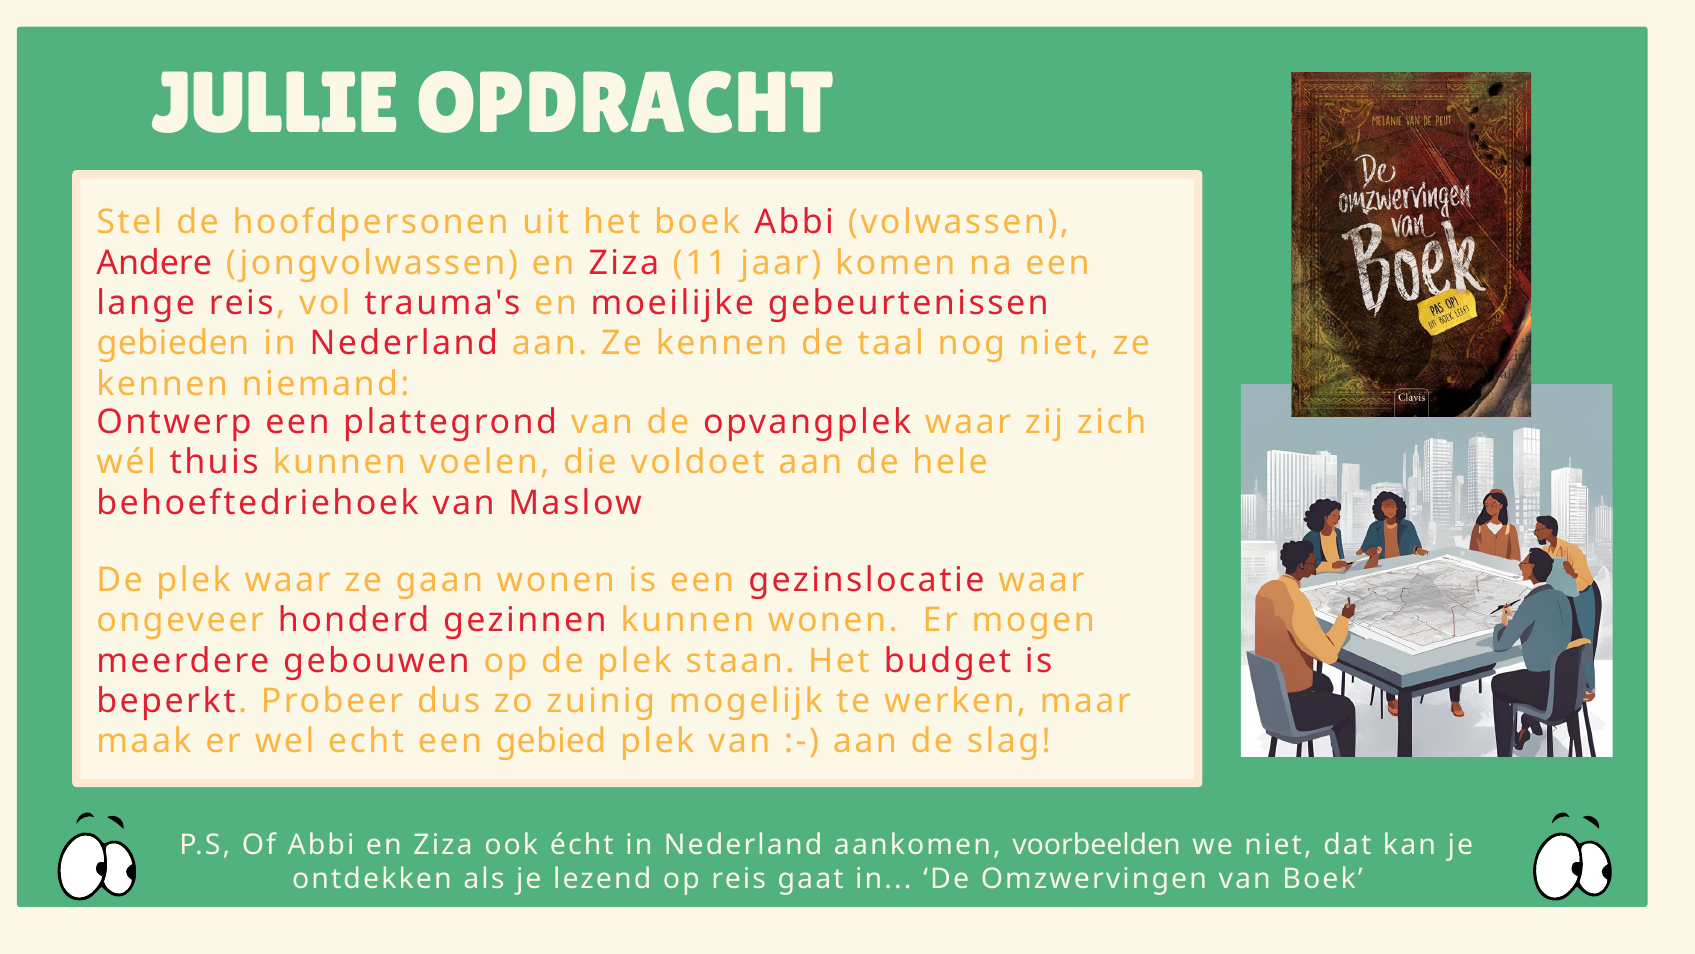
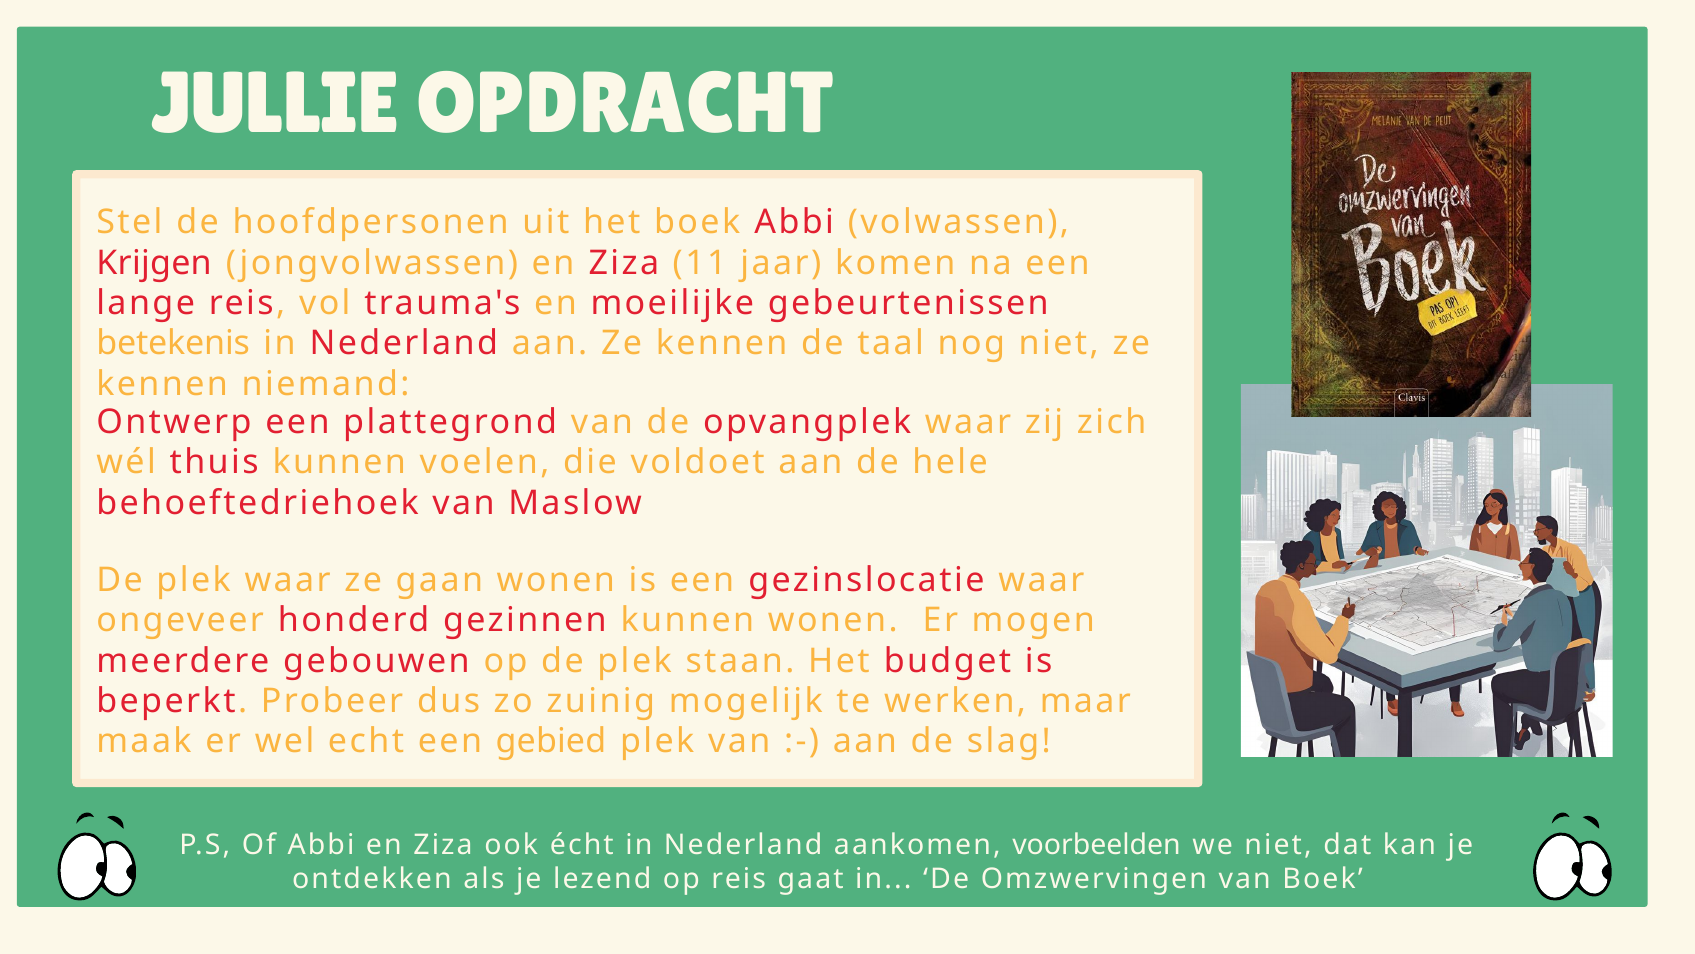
Andere: Andere -> Krijgen (154, 263)
gebieden: gebieden -> betekenis (173, 344)
